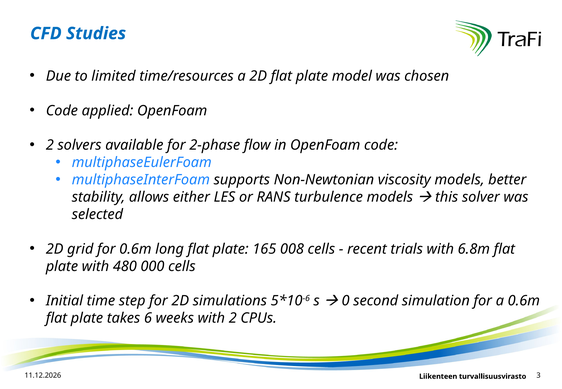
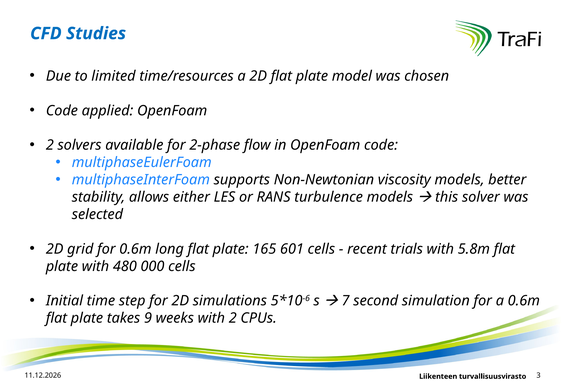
008: 008 -> 601 (292, 249)
6.8m: 6.8m -> 5.8m (474, 249)
0: 0 -> 7 (346, 301)
6: 6 -> 9 (148, 318)
